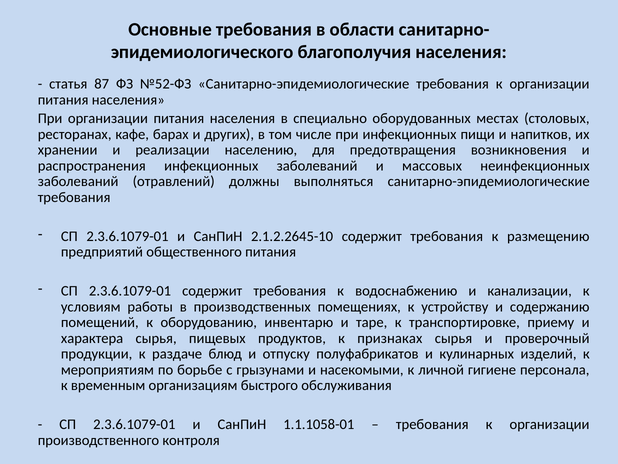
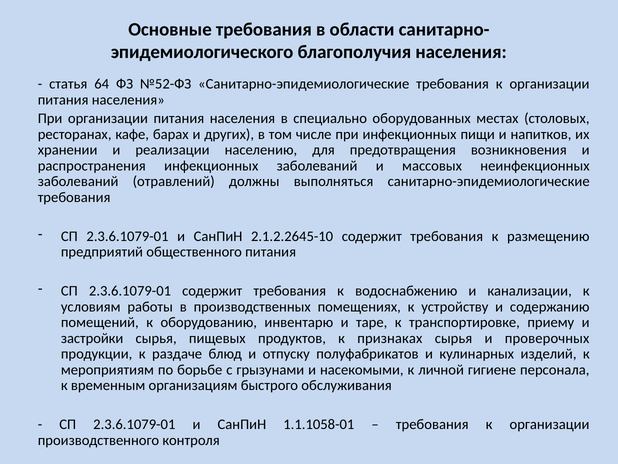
87: 87 -> 64 (102, 84)
характера: характера -> застройки (92, 338)
проверочный: проверочный -> проверочных (547, 338)
